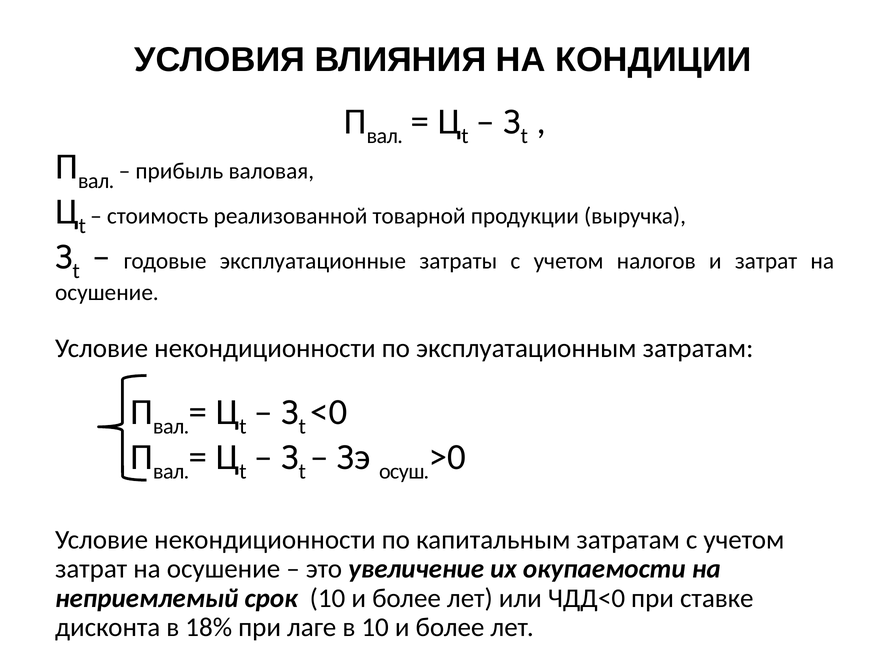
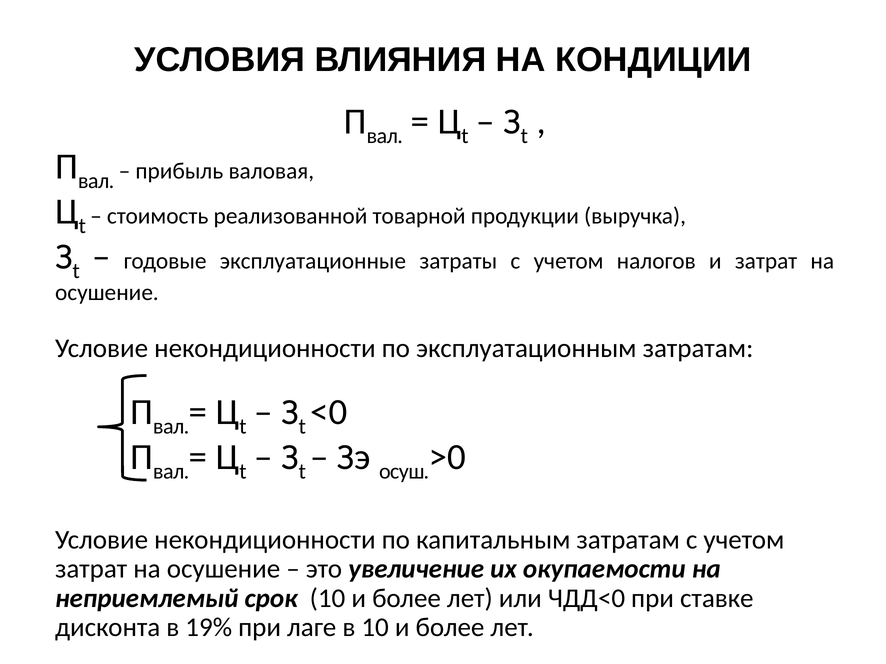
18%: 18% -> 19% (209, 628)
